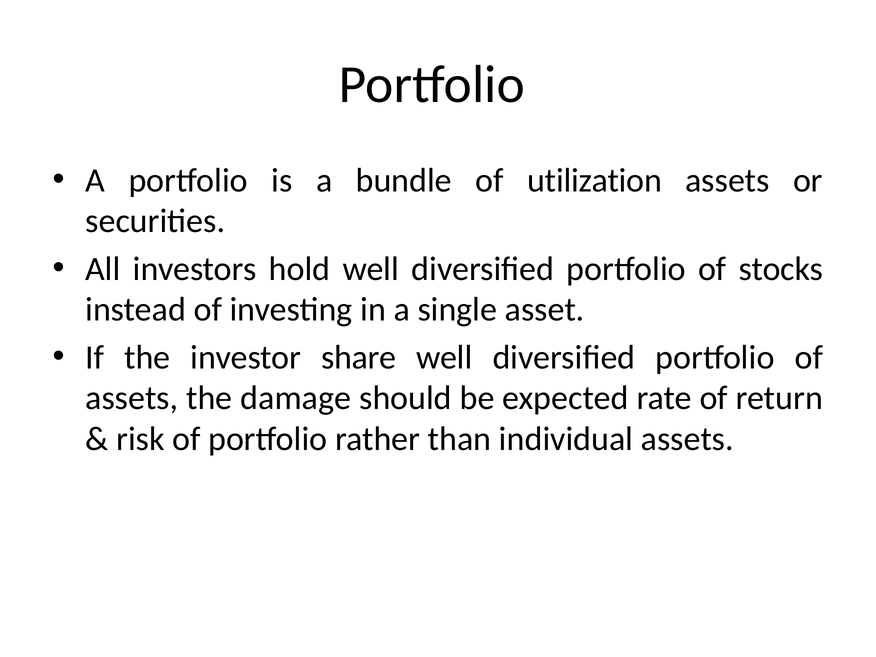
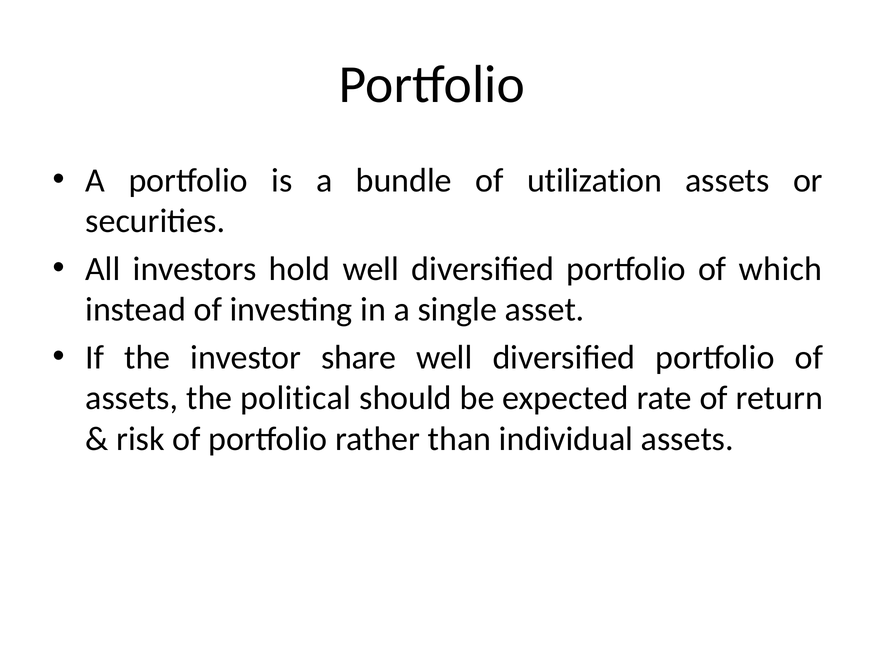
stocks: stocks -> which (781, 269)
damage: damage -> political (296, 398)
